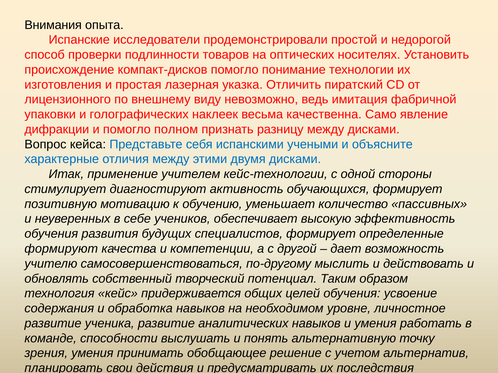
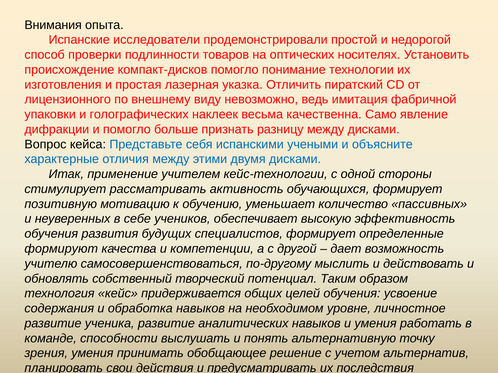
полном: полном -> больше (176, 130)
диагностируют: диагностируют -> рассматривать (158, 189)
